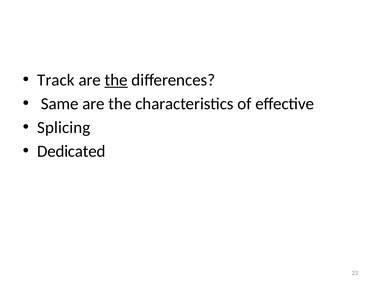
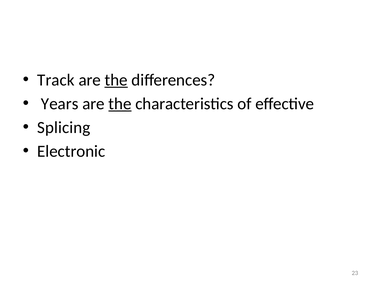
Same: Same -> Years (60, 104)
the underline: none -> present (120, 104)
Dedicated: Dedicated -> Electronic (71, 151)
